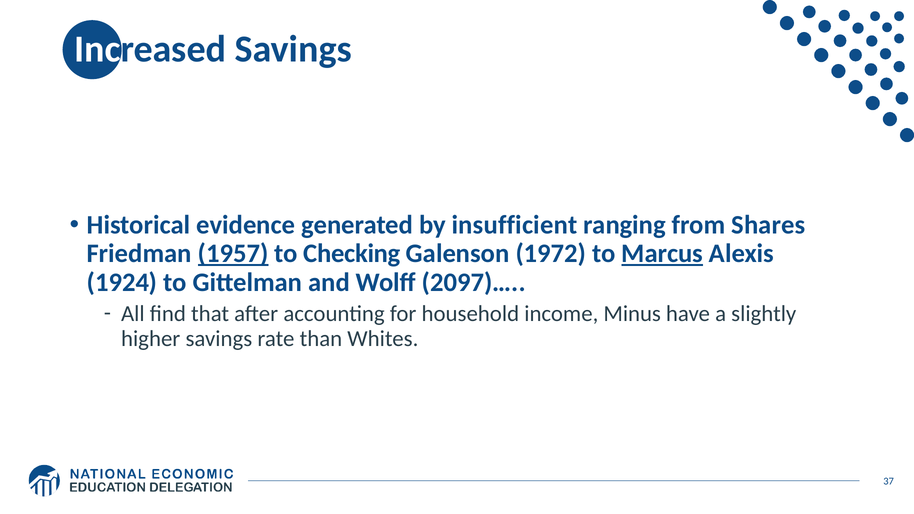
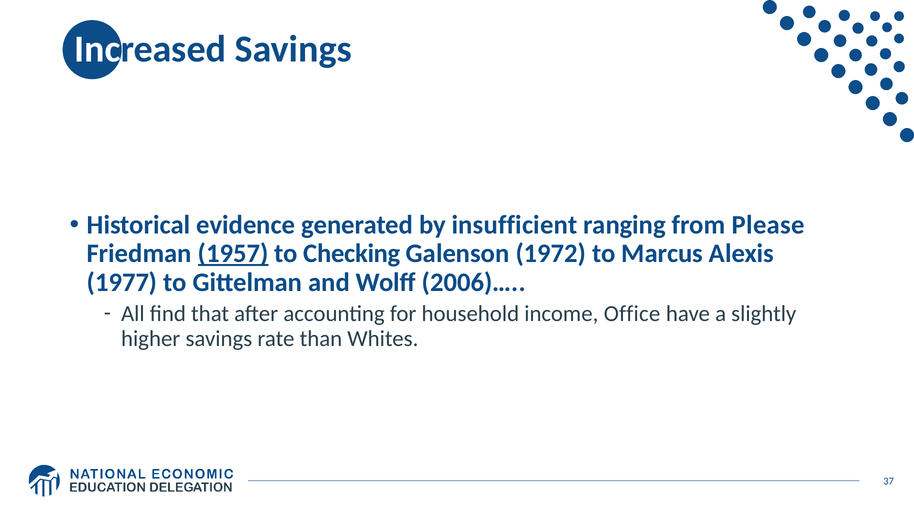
Shares: Shares -> Please (768, 225)
Marcus underline: present -> none (662, 254)
1924: 1924 -> 1977 (122, 282)
2097)…: 2097)… -> 2006)… (474, 282)
Minus: Minus -> Office (632, 314)
